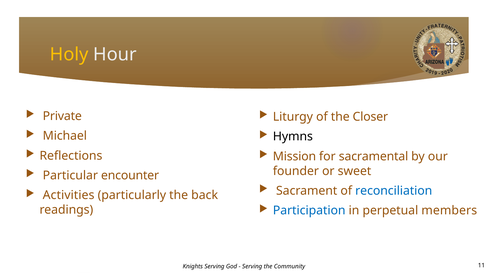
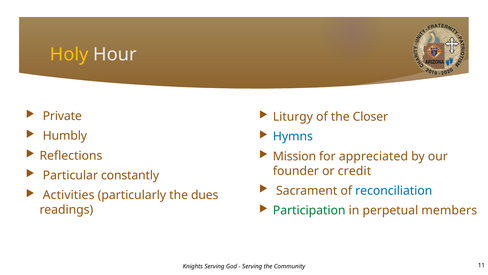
Michael: Michael -> Humbly (65, 136)
Hymns colour: black -> blue (293, 136)
sacramental: sacramental -> appreciated (373, 156)
sweet: sweet -> credit (354, 171)
encounter: encounter -> constantly (130, 175)
back: back -> dues (205, 195)
Participation colour: blue -> green (309, 210)
